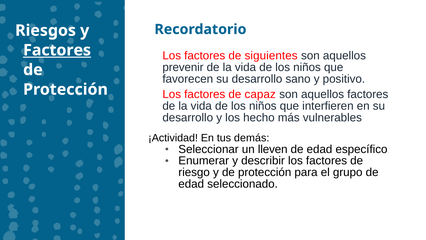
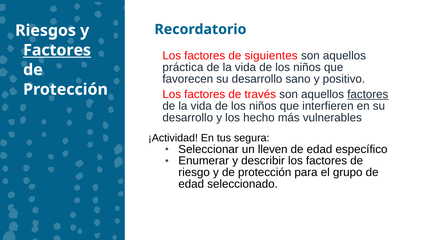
prevenir: prevenir -> práctica (183, 67)
capaz: capaz -> través (260, 94)
factores underline: none -> present (368, 94)
demás: demás -> segura (252, 138)
